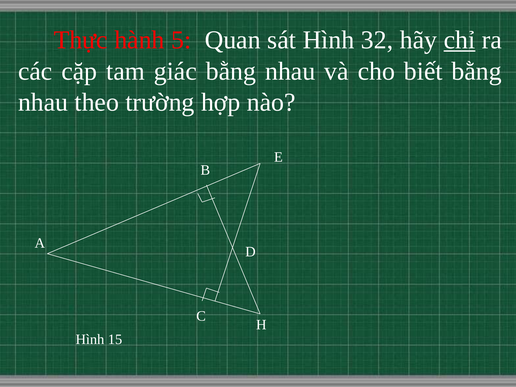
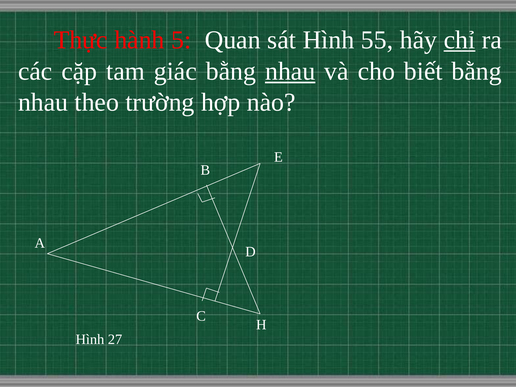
32: 32 -> 55 (377, 40)
nhau underline: none -> present (290, 71)
15: 15 -> 27 (115, 339)
